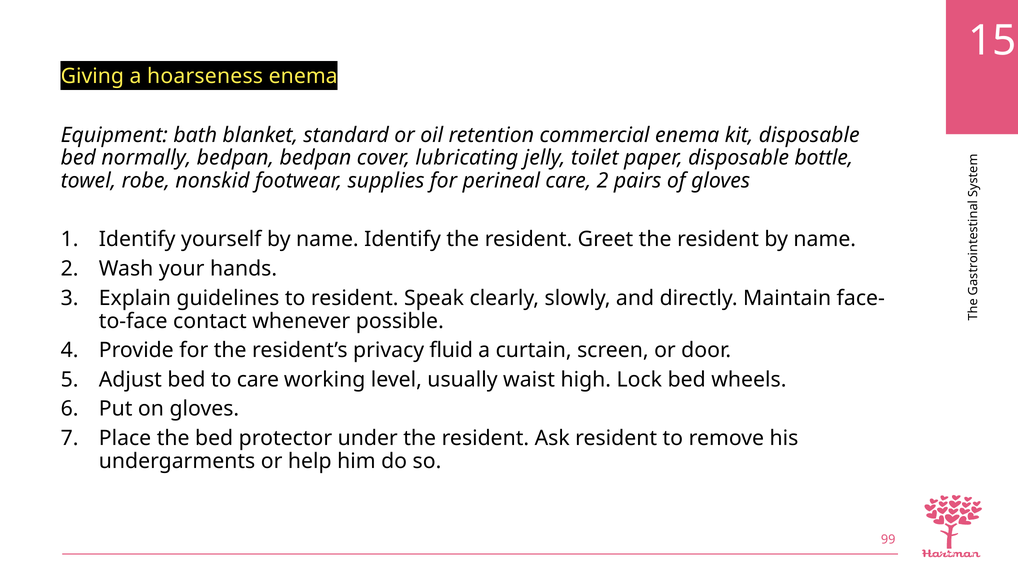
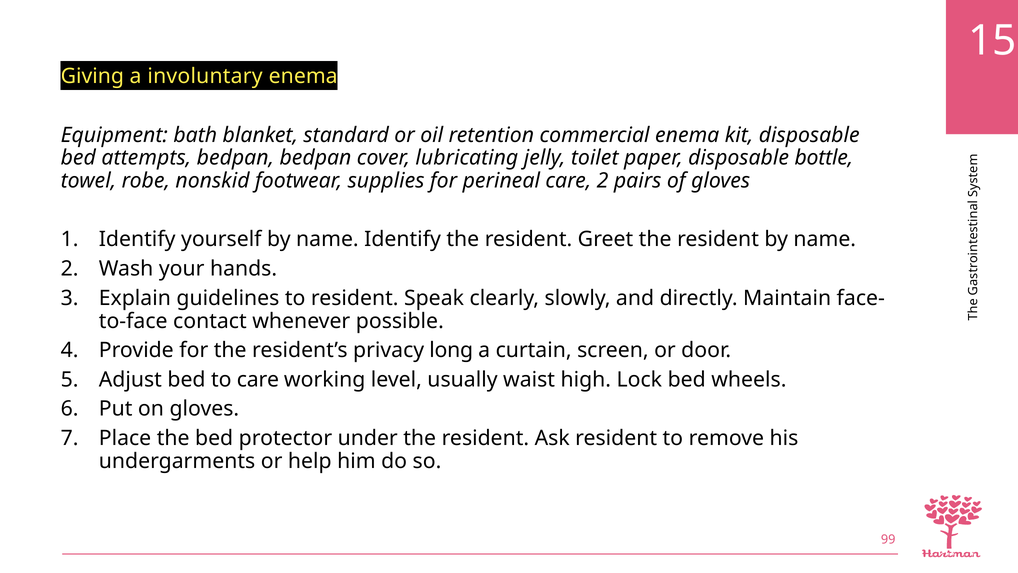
hoarseness: hoarseness -> involuntary (205, 76)
normally: normally -> attempts (146, 158)
fluid: fluid -> long (451, 350)
